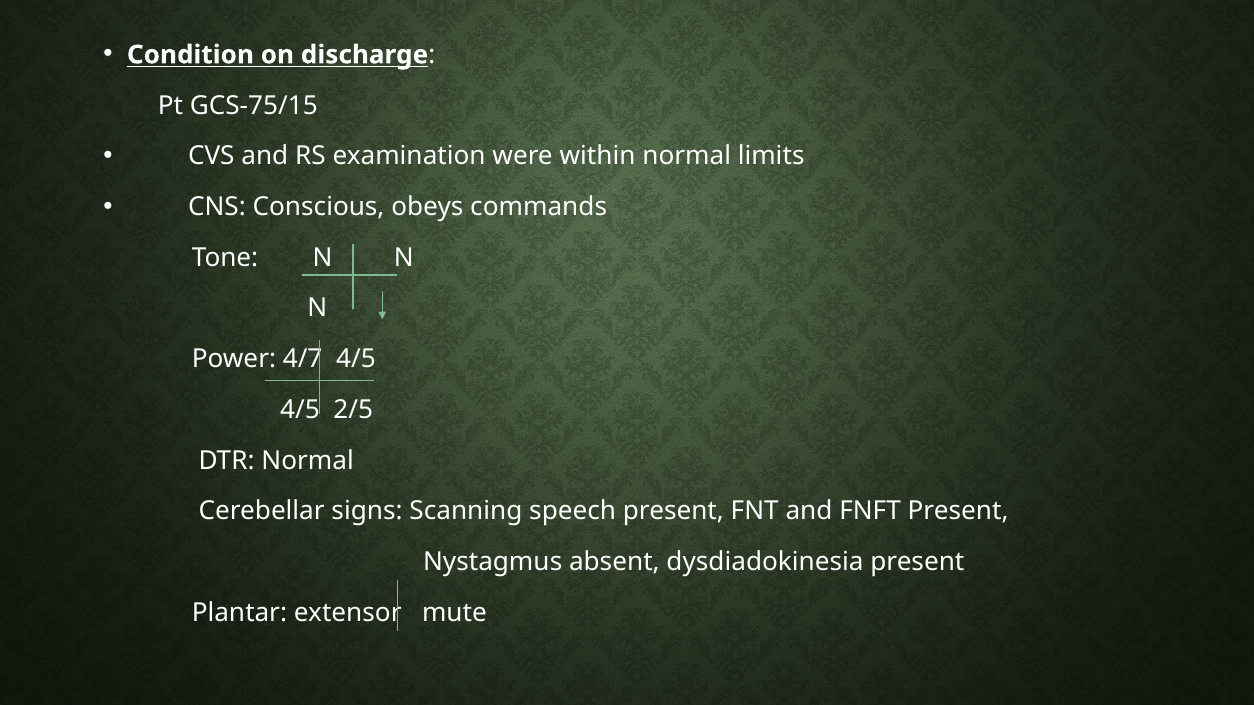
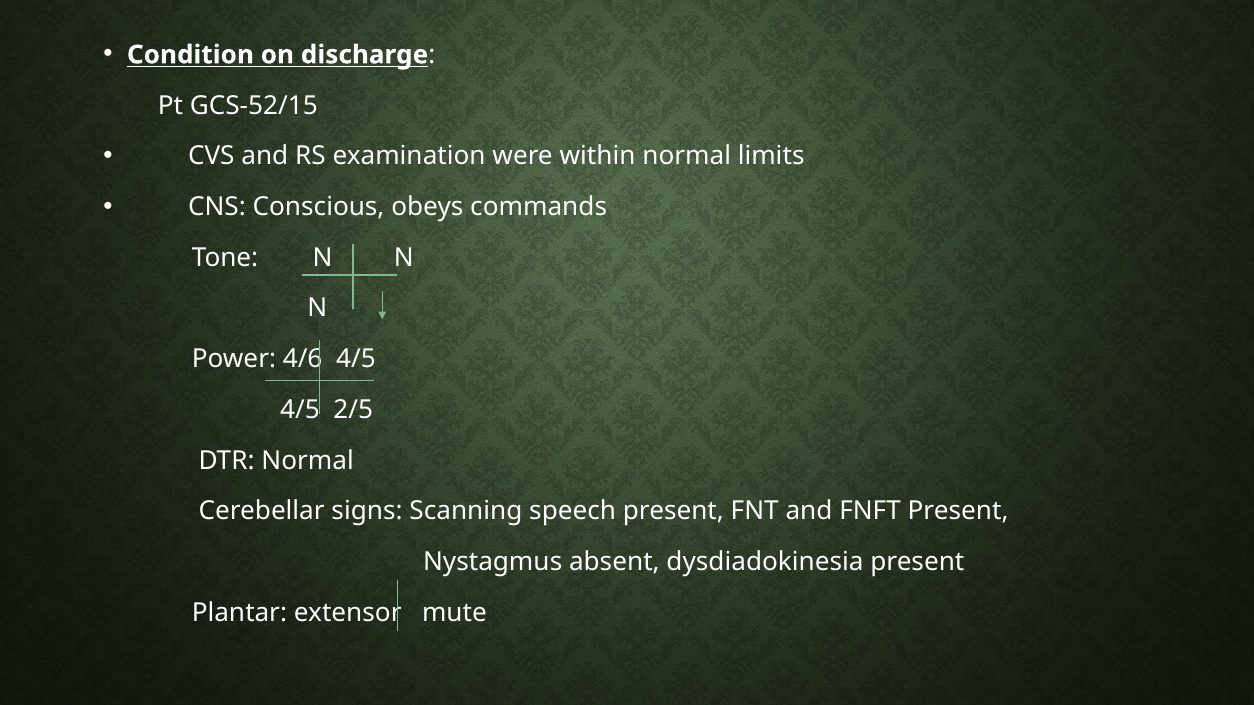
GCS-75/15: GCS-75/15 -> GCS-52/15 (254, 106)
4/7: 4/7 -> 4/6 (303, 359)
